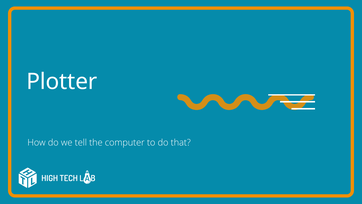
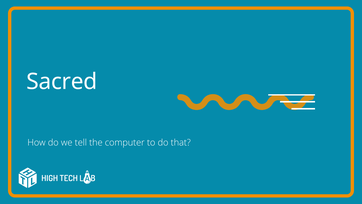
Plotter: Plotter -> Sacred (62, 82)
